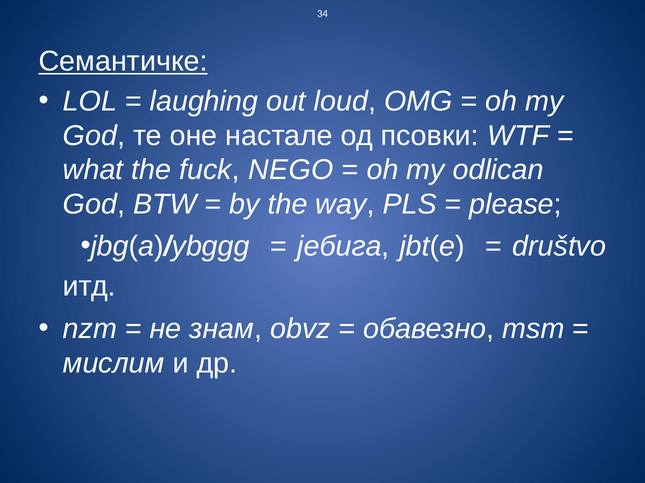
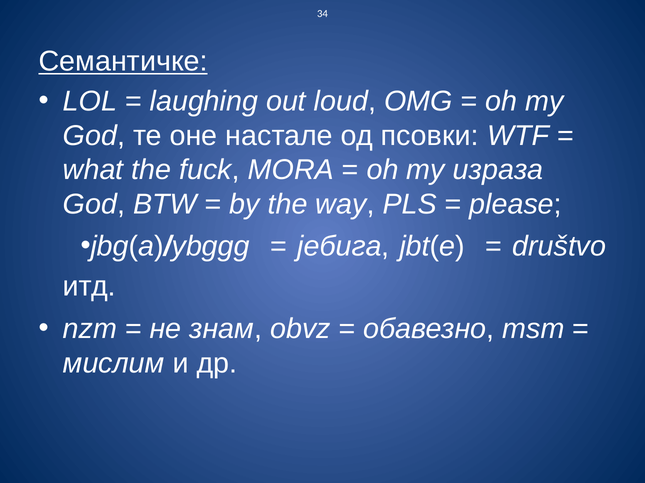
NEGO: NEGO -> MORA (291, 170)
odlican: odlican -> израза (498, 170)
